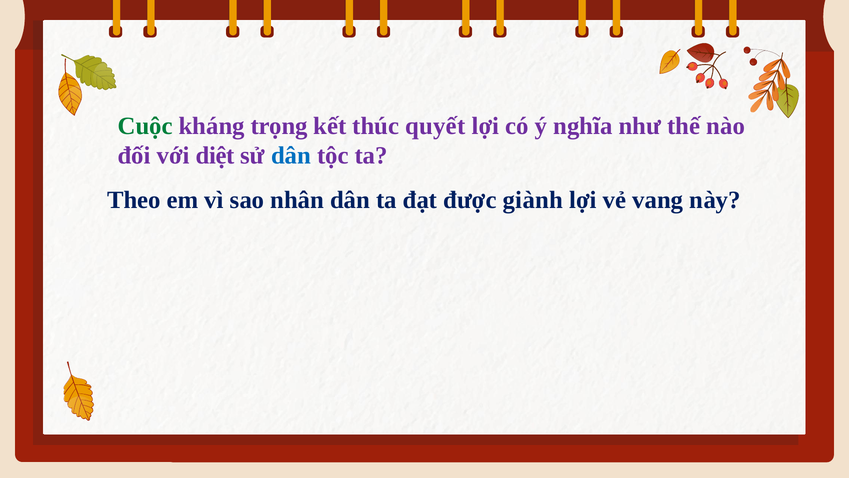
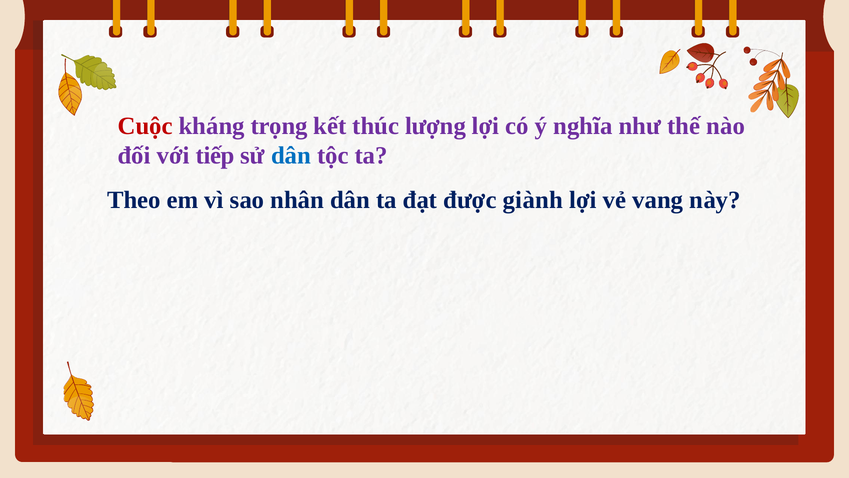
Cuộc colour: green -> red (145, 126)
quyết: quyết -> lượng (436, 126)
diệt: diệt -> tiếp (215, 156)
